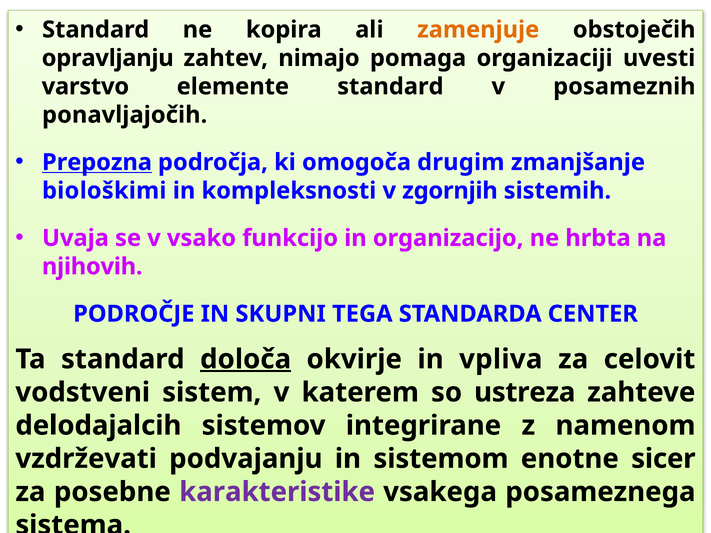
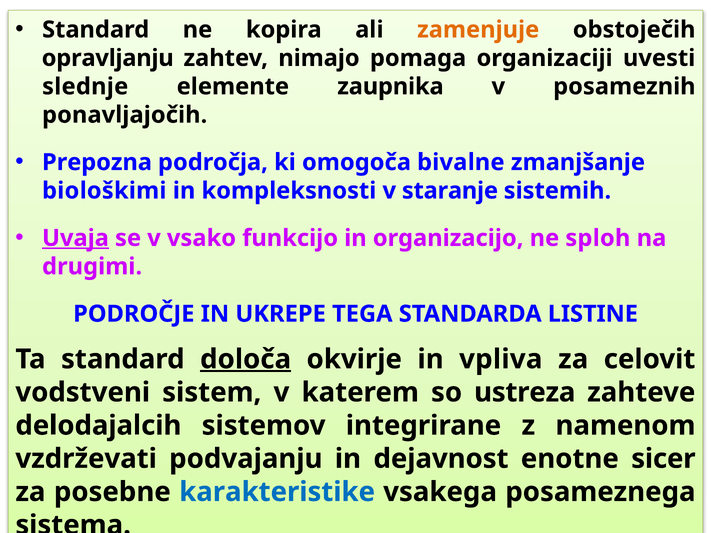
varstvo: varstvo -> slednje (85, 87)
elemente standard: standard -> zaupnika (390, 87)
Prepozna underline: present -> none (97, 162)
drugim: drugim -> bivalne (461, 162)
zgornjih: zgornjih -> staranje (450, 191)
Uvaja underline: none -> present (75, 238)
hrbta: hrbta -> sploh (598, 238)
njihovih: njihovih -> drugimi (92, 267)
SKUPNI: SKUPNI -> UKREPE (281, 314)
CENTER: CENTER -> LISTINE (593, 314)
sistemom: sistemom -> dejavnost (441, 459)
karakteristike colour: purple -> blue (277, 492)
